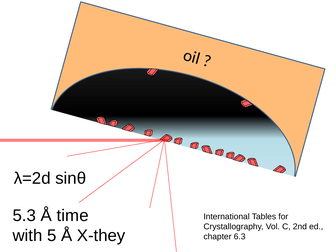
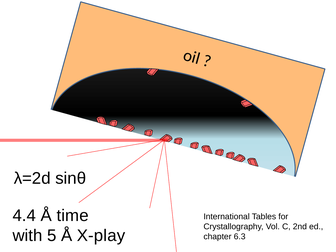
5.3: 5.3 -> 4.4 (24, 216)
X-they: X-they -> X-play (101, 236)
